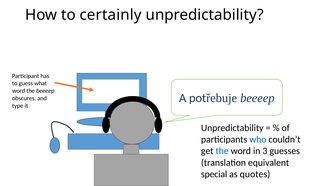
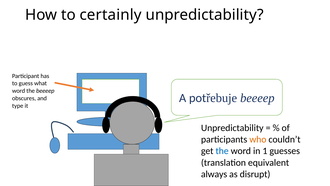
who colour: blue -> orange (258, 139)
3: 3 -> 1 (265, 151)
special: special -> always (214, 174)
quotes: quotes -> disrupt (255, 174)
